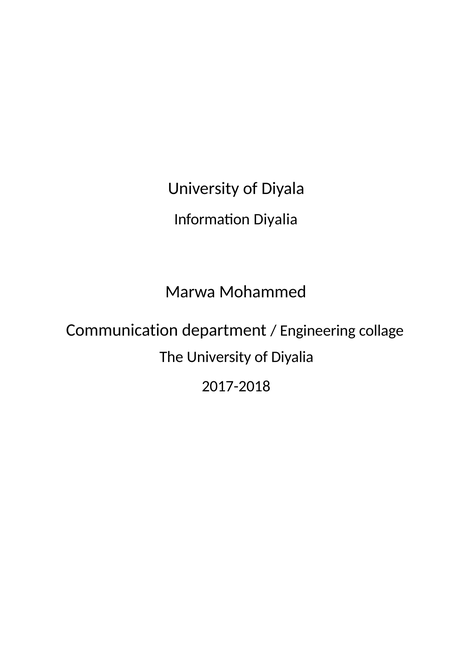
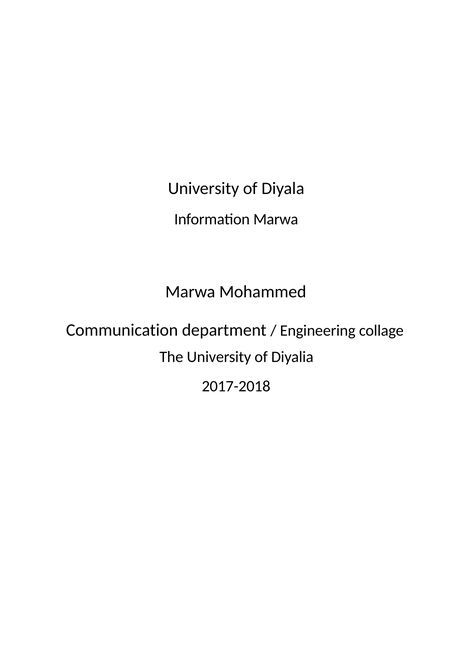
Information Diyalia: Diyalia -> Marwa (276, 219)
